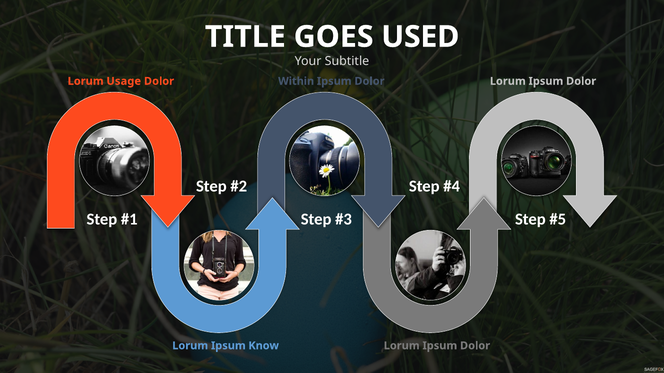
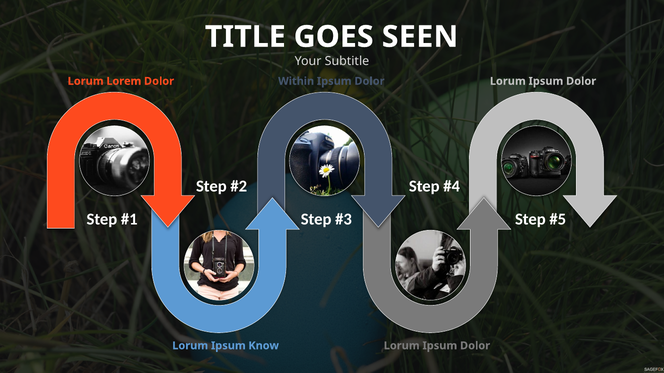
USED: USED -> SEEN (420, 37)
Usage: Usage -> Lorem (124, 81)
